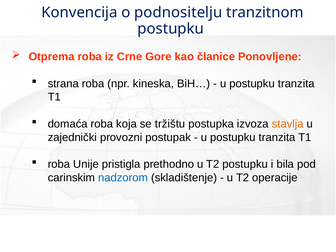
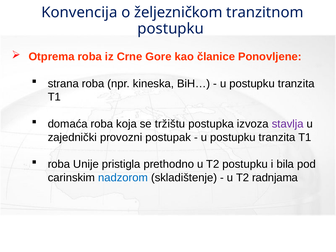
podnositelju: podnositelju -> željezničkom (178, 12)
stavlja colour: orange -> purple (288, 124)
operacije: operacije -> radnjama (275, 178)
